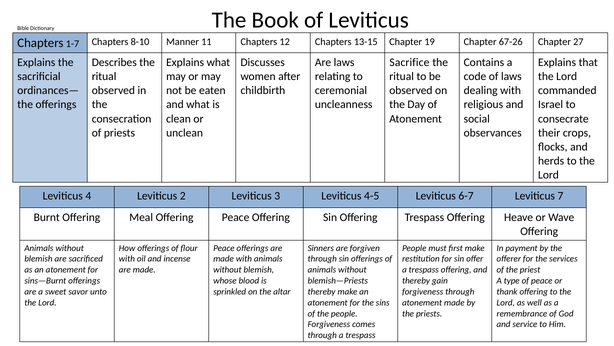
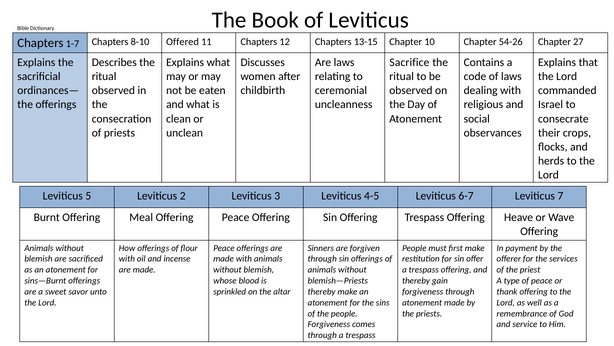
Manner: Manner -> Offered (183, 42)
19: 19 -> 10 (430, 42)
67-26: 67-26 -> 54-26 (511, 42)
4: 4 -> 5 (88, 196)
